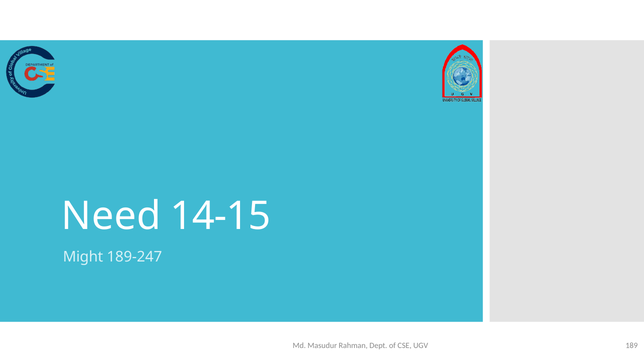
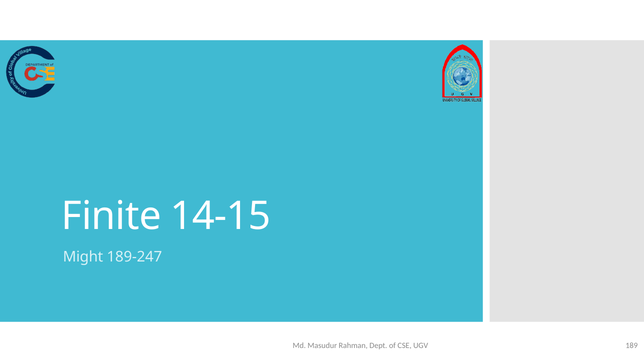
Need: Need -> Finite (111, 216)
